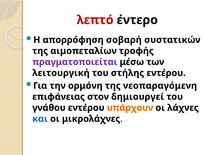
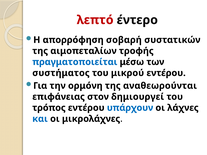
πραγματοποιείται colour: purple -> blue (75, 62)
λειτουργική: λειτουργική -> συστήματος (61, 73)
στήλης: στήλης -> μικρού (127, 73)
νεοπαραγόμενη: νεοπαραγόμενη -> αναθεωρούνται (160, 86)
γνάθου: γνάθου -> τρόπος (49, 108)
υπάρχουν colour: orange -> blue (130, 108)
